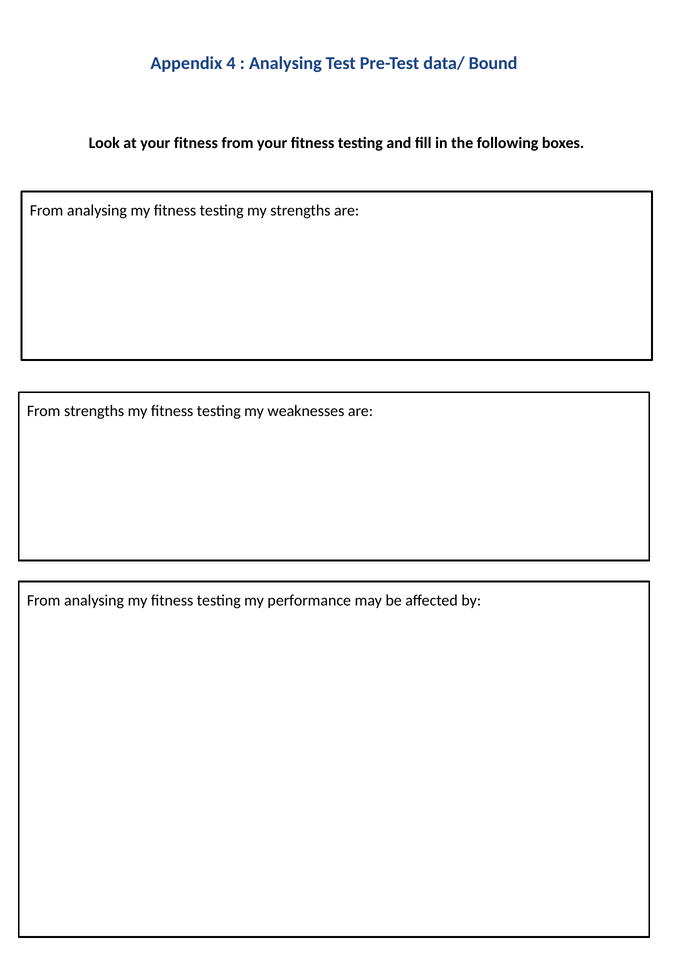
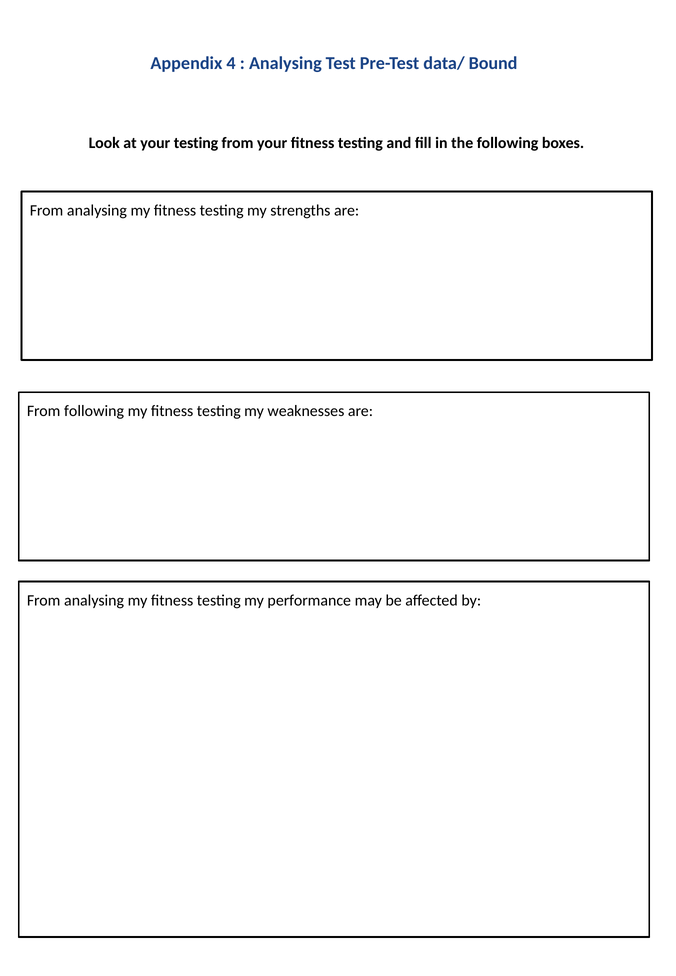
at your fitness: fitness -> testing (196, 143)
From strengths: strengths -> following (94, 411)
